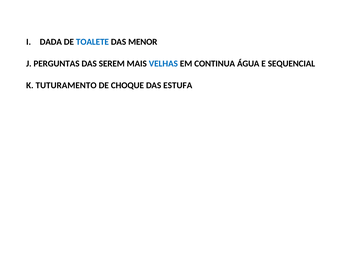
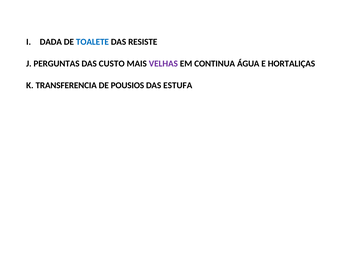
MENOR: MENOR -> RESISTE (143, 42)
SEREM: SEREM -> CUSTO (112, 63)
VELHAS colour: blue -> purple (163, 63)
SEQUENCIAL: SEQUENCIAL -> HORTALIÇAS (291, 63)
TUTURAMENTO: TUTURAMENTO -> TRANSFERENCIA (66, 85)
CHOQUE: CHOQUE -> POUSIOS (127, 85)
